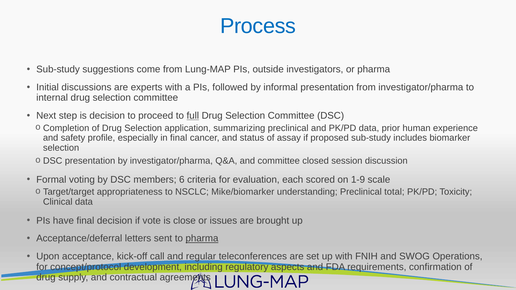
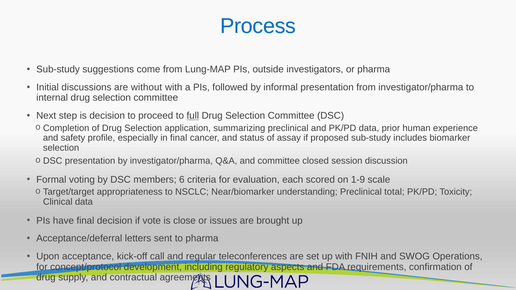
experts: experts -> without (147, 87)
Mike/biomarker: Mike/biomarker -> Near/biomarker (243, 192)
pharma underline: present -> none (202, 239)
